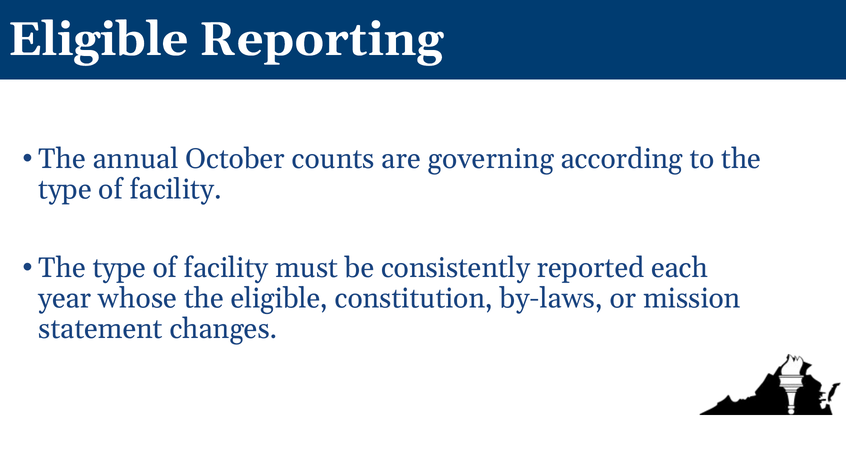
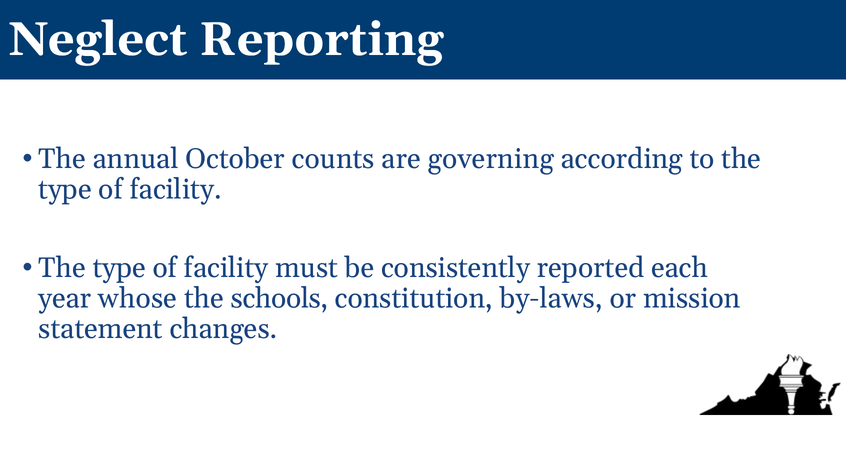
Eligible: Eligible -> Neglect (98, 39)
the eligible: eligible -> schools (279, 298)
